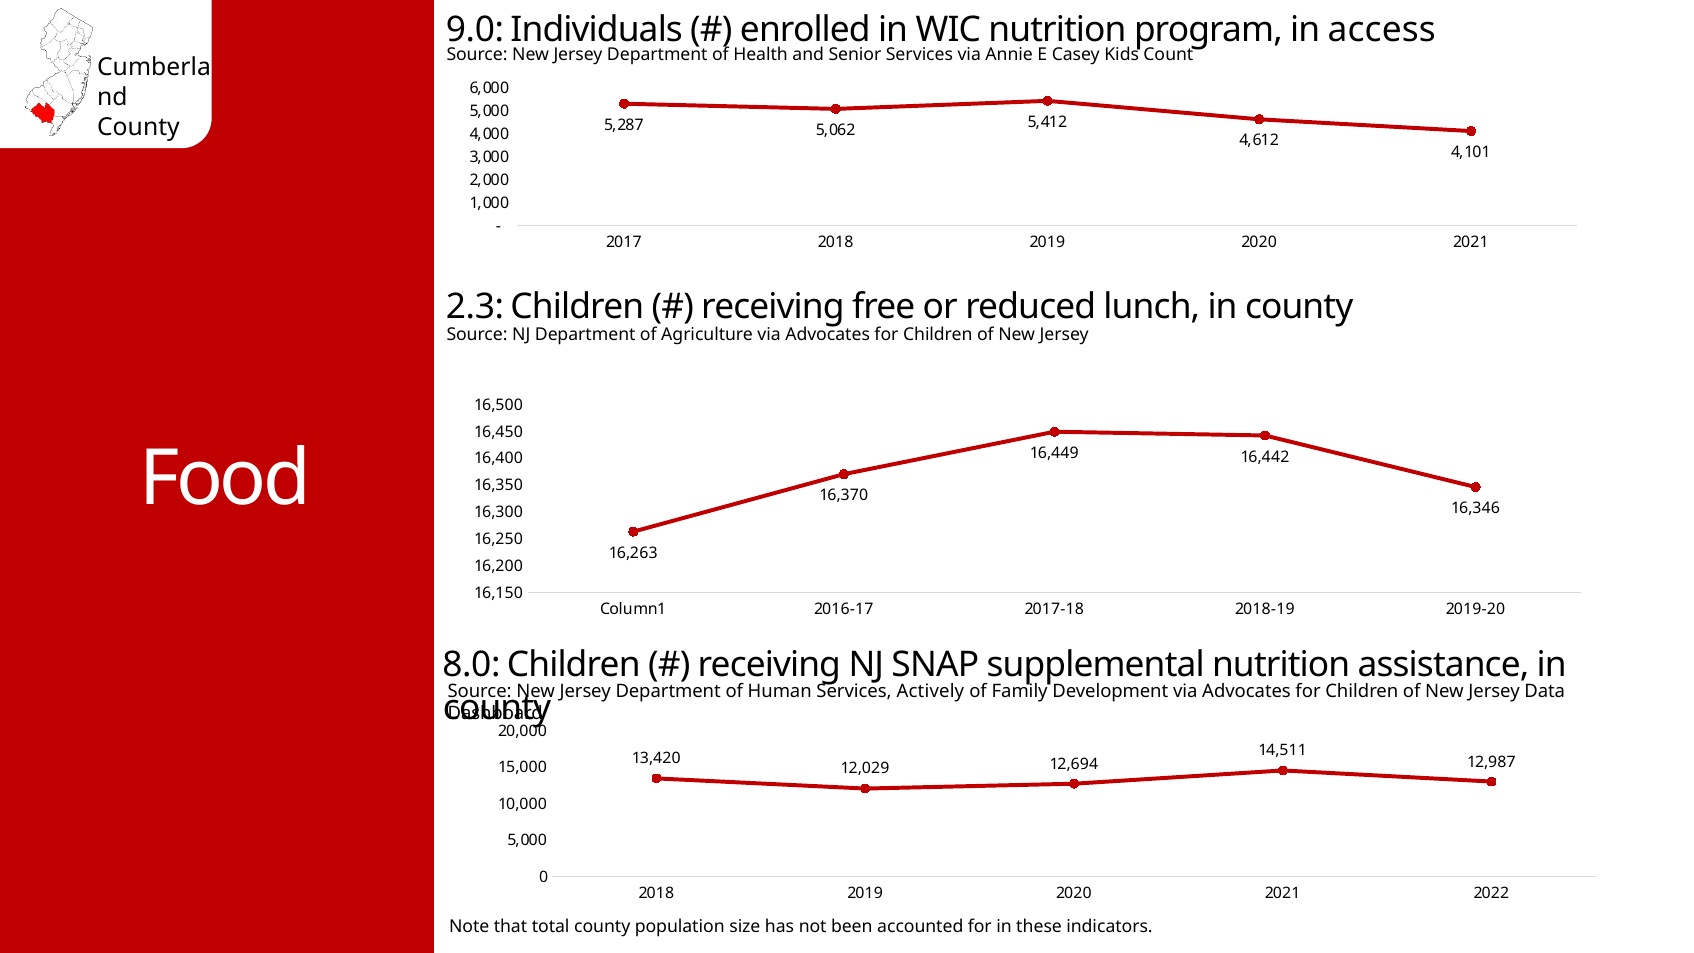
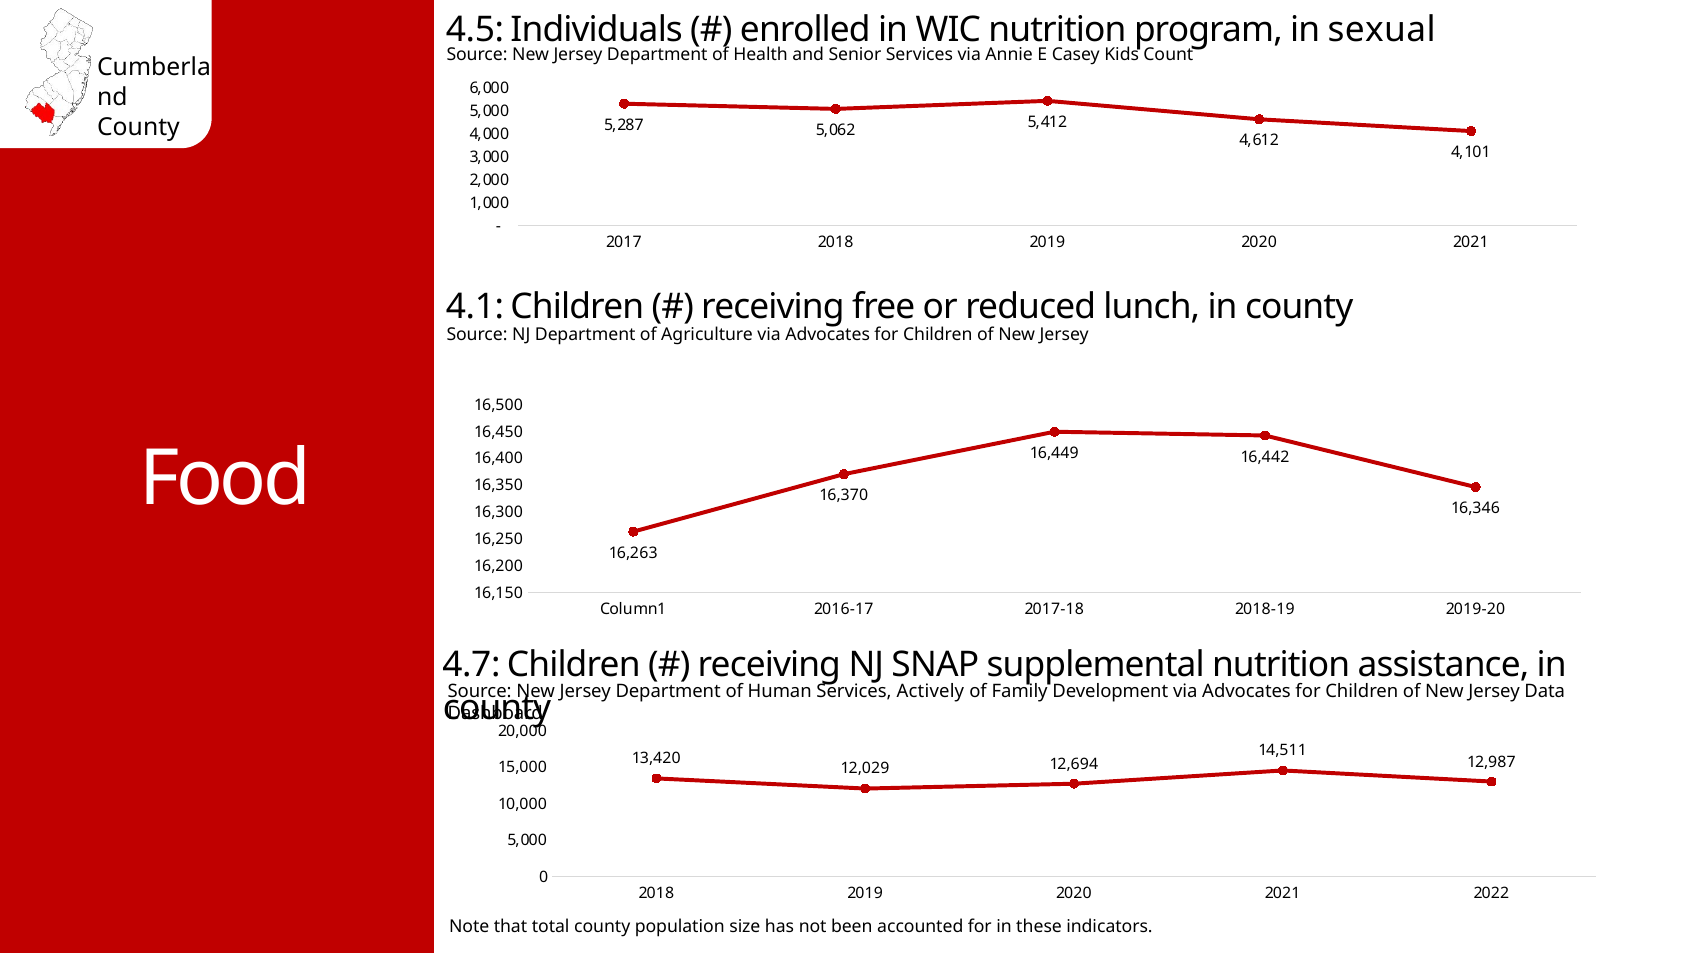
9.0: 9.0 -> 4.5 (475, 30)
access: access -> sexual (1382, 30)
2.3: 2.3 -> 4.1 (475, 307)
8.0: 8.0 -> 4.7 (471, 665)
